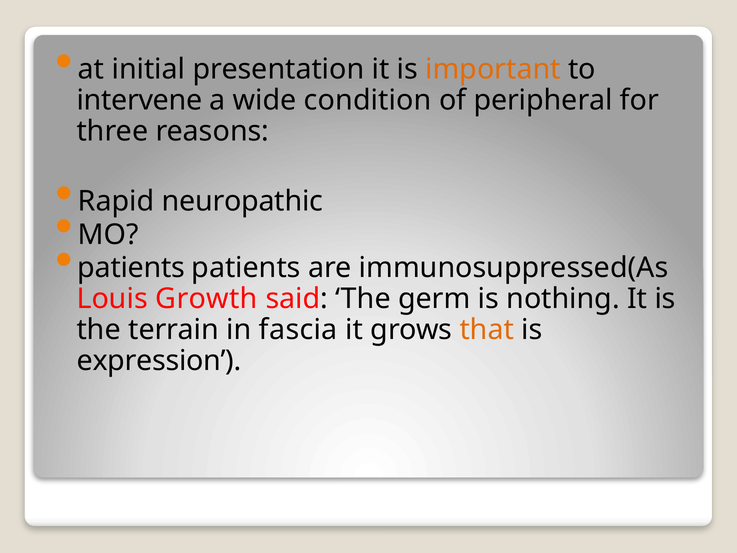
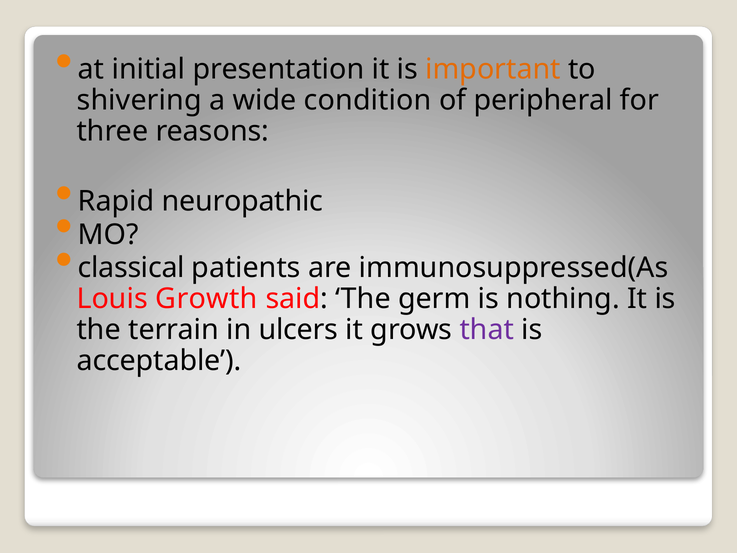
intervene: intervene -> shivering (139, 100)
patients: patients -> classical (131, 268)
fascia: fascia -> ulcers (298, 330)
that colour: orange -> purple (487, 330)
expression: expression -> acceptable (159, 361)
